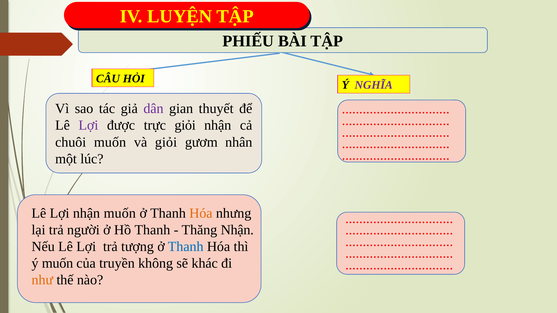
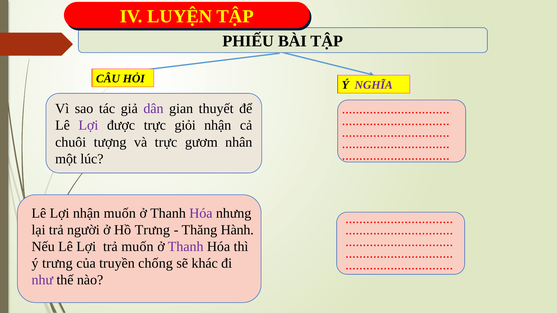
chuôi muốn: muốn -> tượng (110, 142)
và giỏi: giỏi -> trực (166, 142)
Hóa colour: orange -> purple (201, 213)
Hồ Thanh: Thanh -> Trưng (152, 230)
Thăng Nhận: Nhận -> Hành (237, 230)
trả tượng: tượng -> muốn (137, 247)
Thanh colour: blue -> purple (186, 247)
ý muốn: muốn -> trưng (57, 263)
không: không -> chống (156, 263)
như colour: orange -> purple (42, 280)
